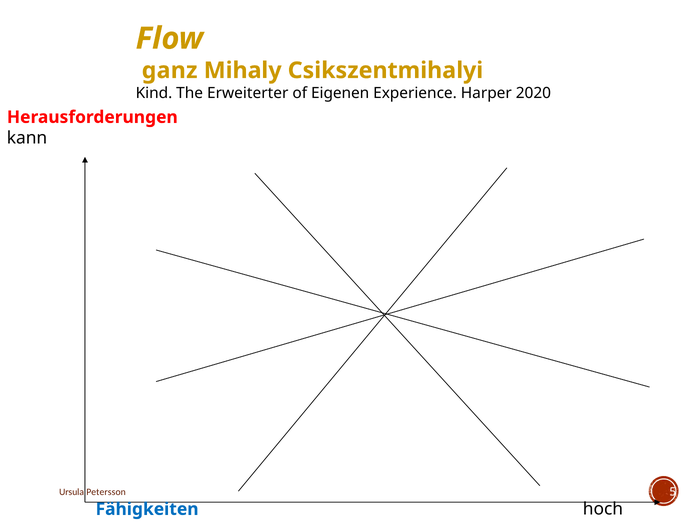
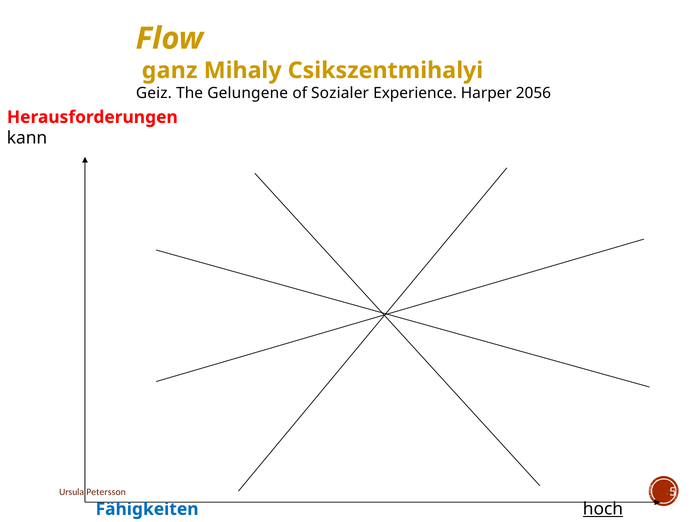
Kind: Kind -> Geiz (154, 93)
Erweiterter: Erweiterter -> Gelungene (248, 93)
Eigenen: Eigenen -> Sozialer (340, 93)
2020: 2020 -> 2056 (533, 93)
hoch underline: none -> present (603, 509)
